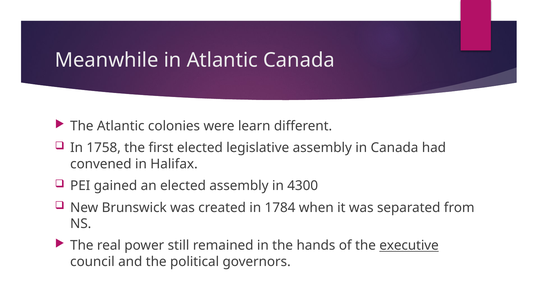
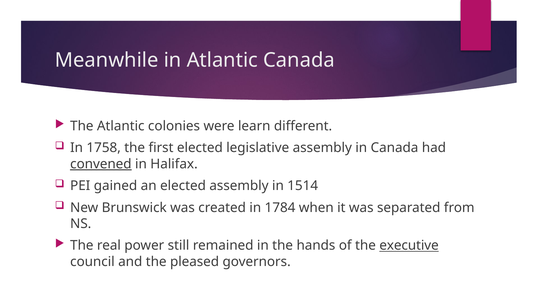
convened underline: none -> present (101, 164)
4300: 4300 -> 1514 (303, 186)
political: political -> pleased (195, 261)
